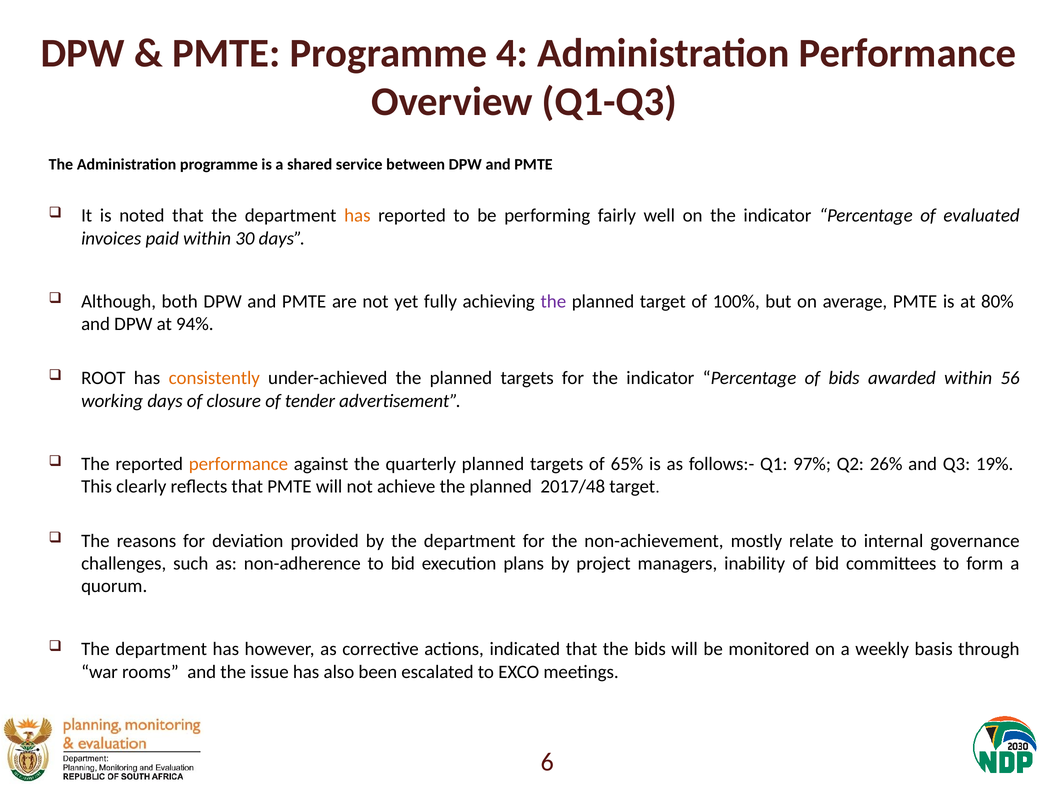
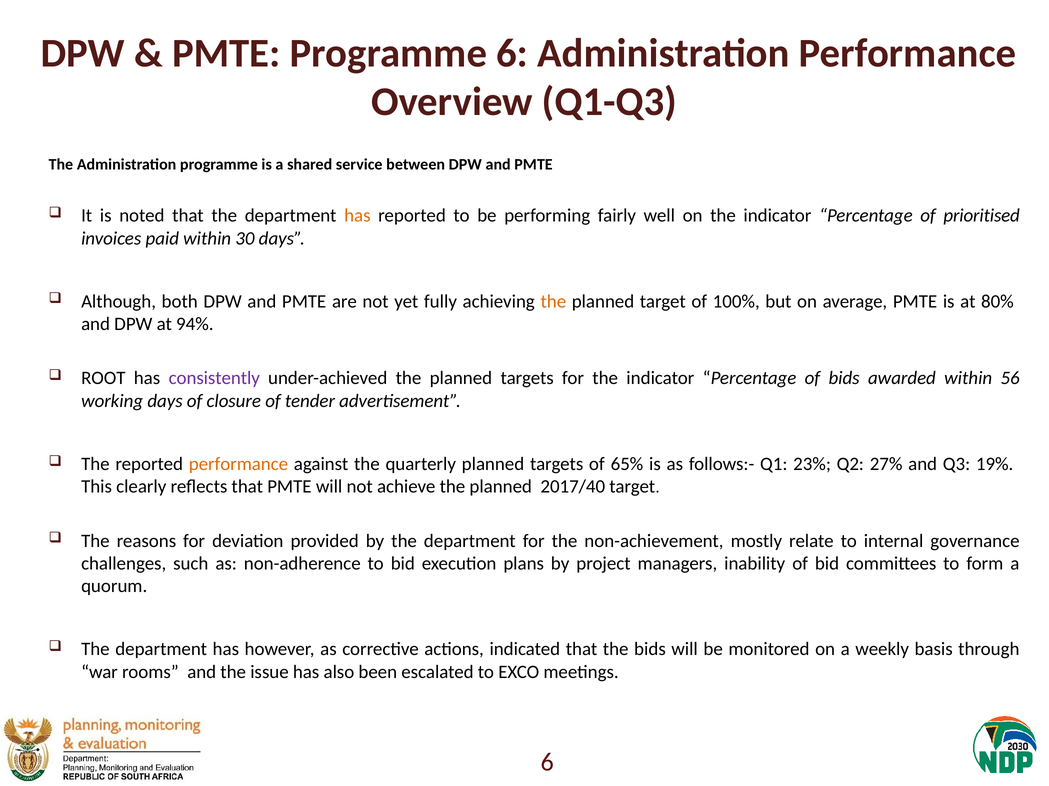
Programme 4: 4 -> 6 (512, 53)
evaluated: evaluated -> prioritised (982, 216)
the colour: purple -> orange (553, 302)
consistently colour: orange -> purple (214, 379)
97%: 97% -> 23% (812, 464)
26%: 26% -> 27% (886, 464)
2017/48: 2017/48 -> 2017/40 (573, 487)
